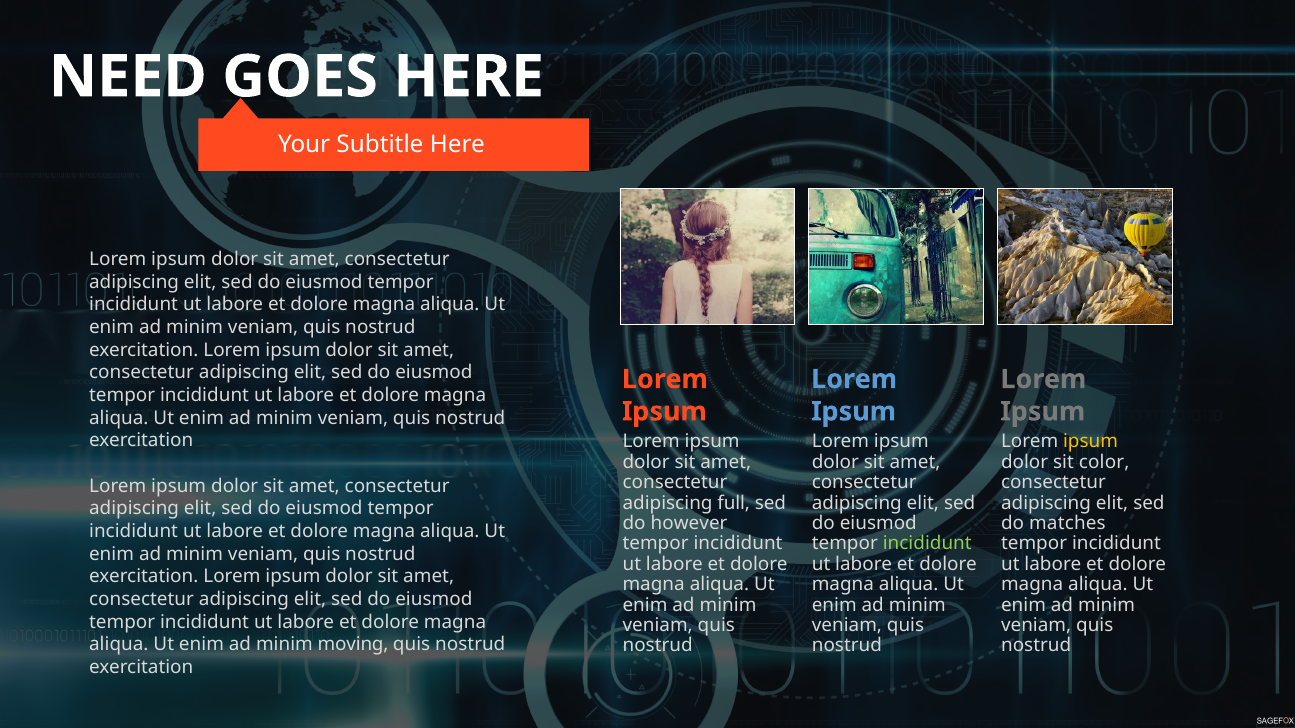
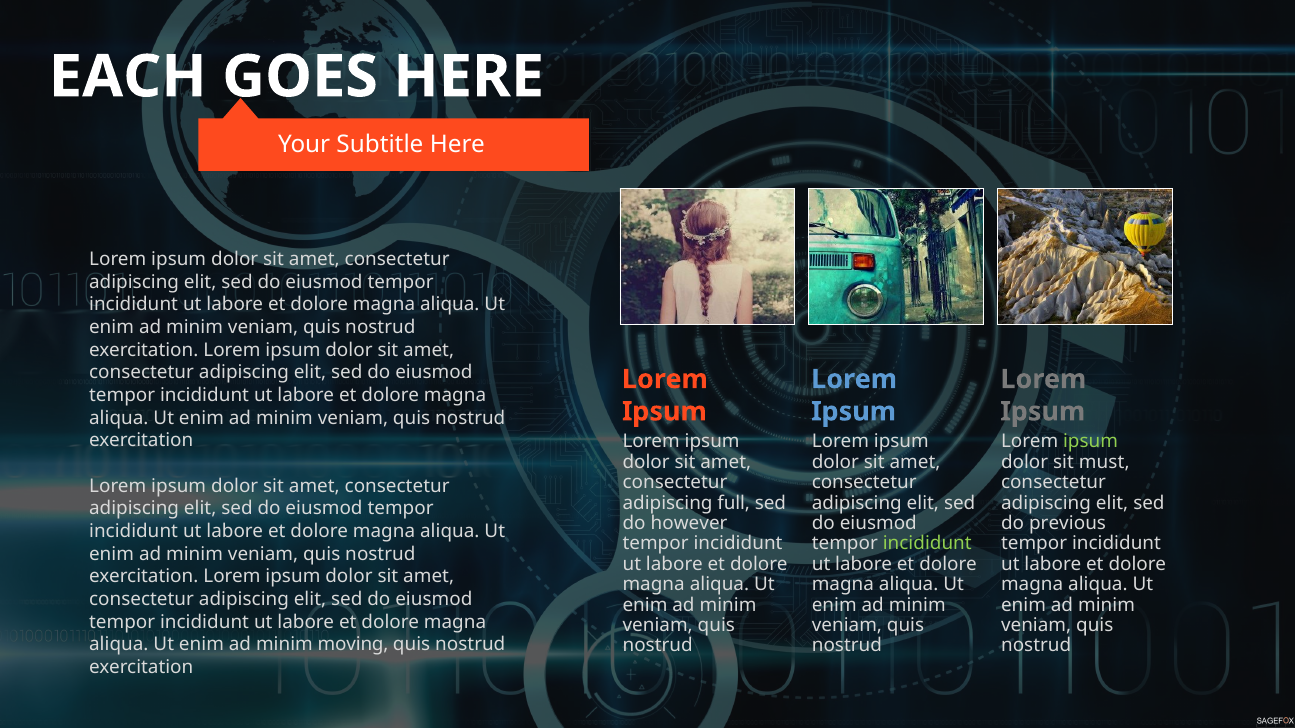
NEED: NEED -> EACH (128, 77)
ipsum colour: yellow -> light green (1091, 442)
color: color -> must (1104, 462)
matches: matches -> previous (1068, 524)
